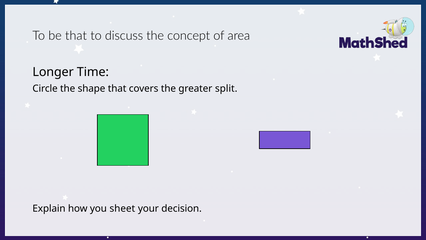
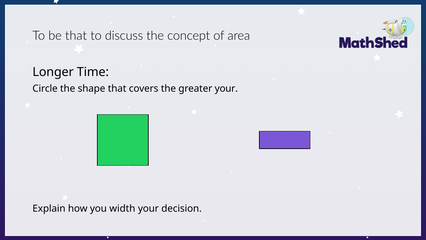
greater split: split -> your (226, 88)
sheet: sheet -> width (122, 208)
